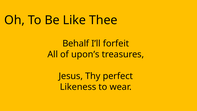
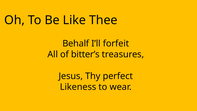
upon’s: upon’s -> bitter’s (85, 54)
